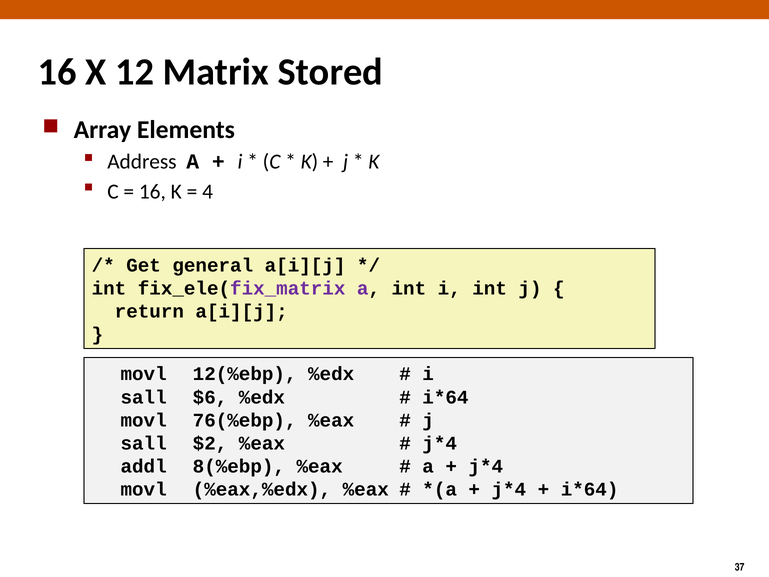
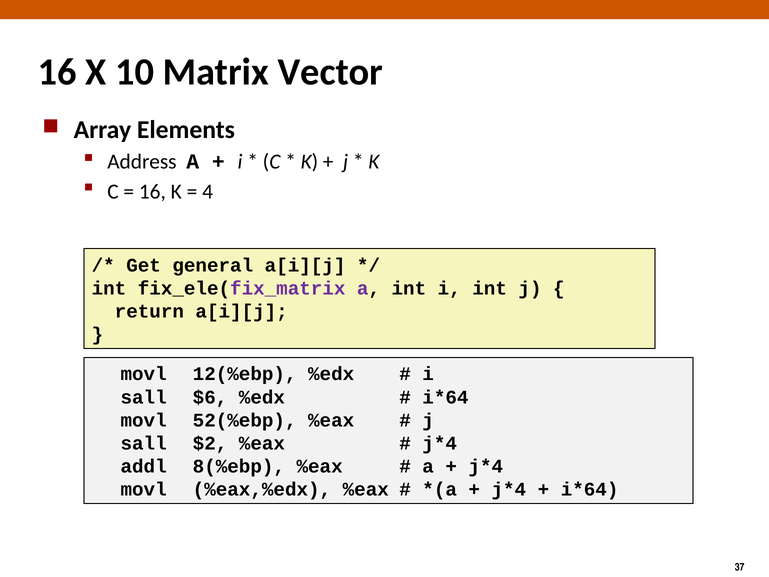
12: 12 -> 10 (135, 72)
Stored: Stored -> Vector (330, 72)
76(%ebp: 76(%ebp -> 52(%ebp (245, 420)
